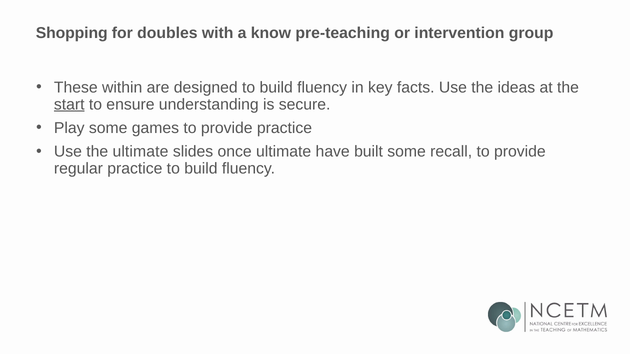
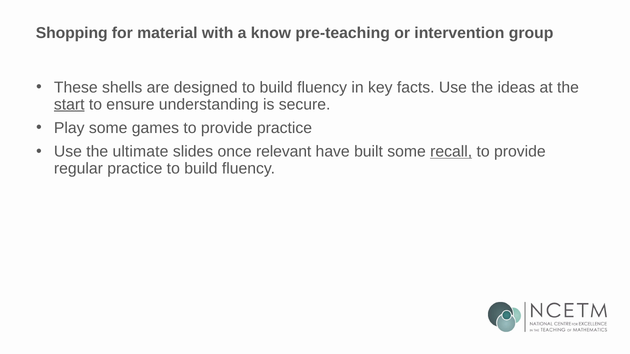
doubles: doubles -> material (167, 33)
within: within -> shells (122, 87)
once ultimate: ultimate -> relevant (284, 152)
recall underline: none -> present (451, 152)
